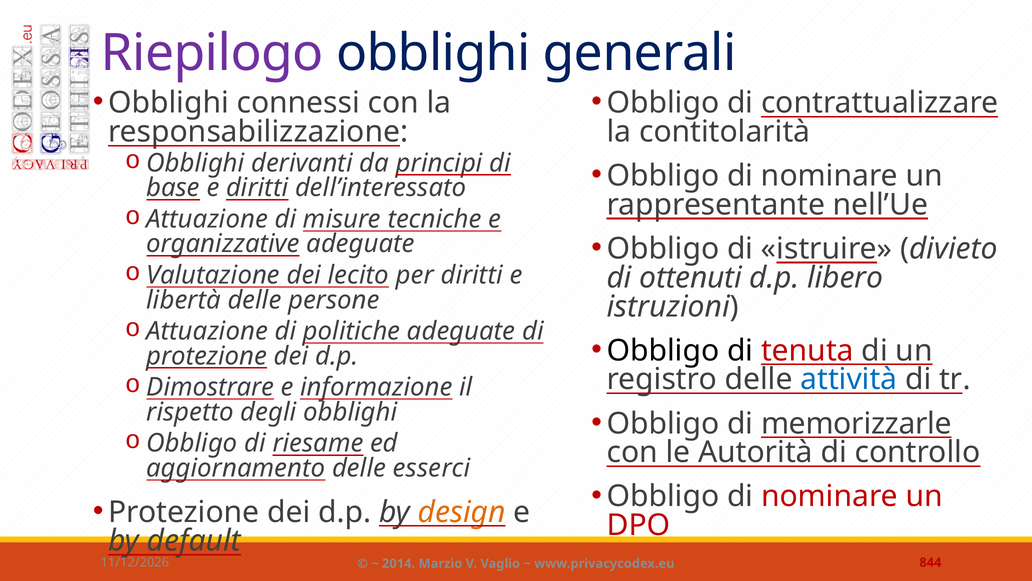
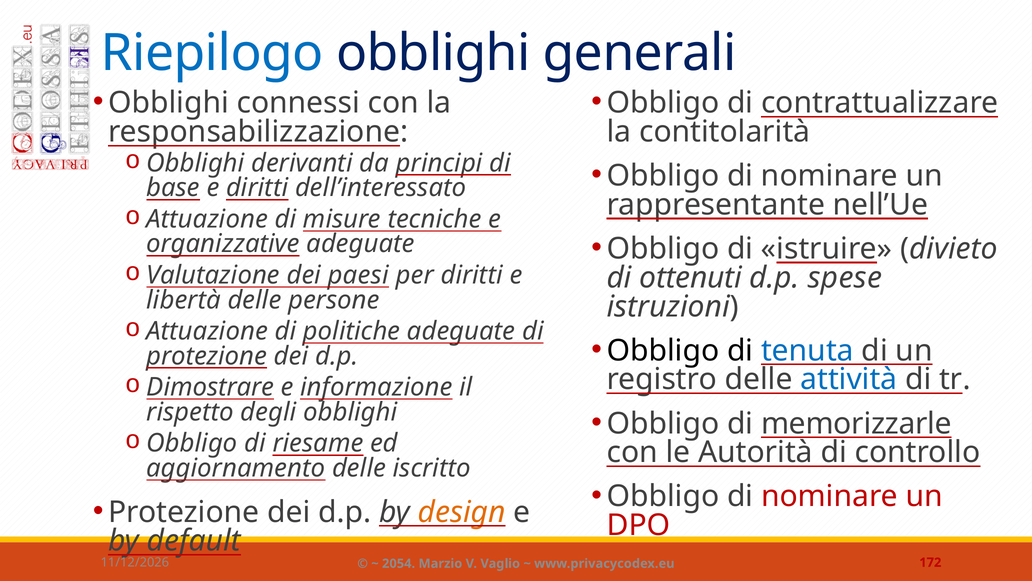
Riepilogo colour: purple -> blue (212, 53)
lecito: lecito -> paesi (358, 275)
libero: libero -> spese (845, 277)
tenuta colour: red -> blue (807, 350)
esserci: esserci -> iscritto (432, 468)
2014: 2014 -> 2054 (399, 563)
844: 844 -> 172 (930, 562)
